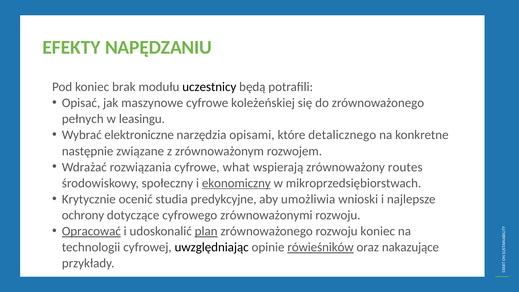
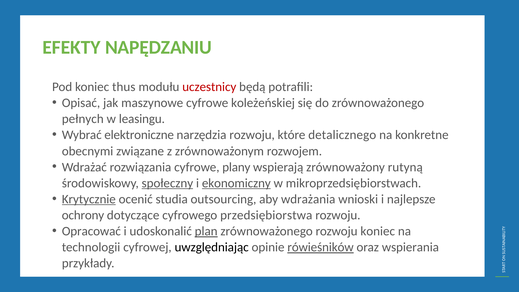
brak: brak -> thus (124, 87)
uczestnicy colour: black -> red (209, 87)
narzędzia opisami: opisami -> rozwoju (252, 135)
następnie: następnie -> obecnymi (88, 151)
what: what -> plany (236, 167)
routes: routes -> rutyną (405, 167)
społeczny underline: none -> present (167, 183)
Krytycznie underline: none -> present (89, 199)
predykcyjne: predykcyjne -> outsourcing (223, 199)
umożliwia: umożliwia -> wdrażania (308, 199)
zrównoważonymi: zrównoważonymi -> przedsiębiorstwa (266, 215)
Opracować underline: present -> none (91, 231)
nakazujące: nakazujące -> wspierania (410, 247)
